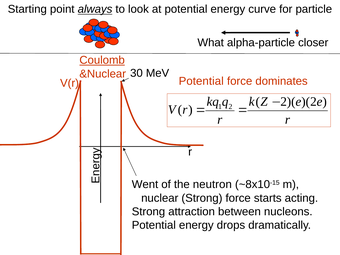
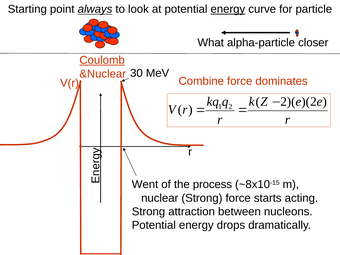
energy underline: none -> present (228, 9)
Potential: Potential -> Combine (201, 81)
neutron: neutron -> process (212, 184)
